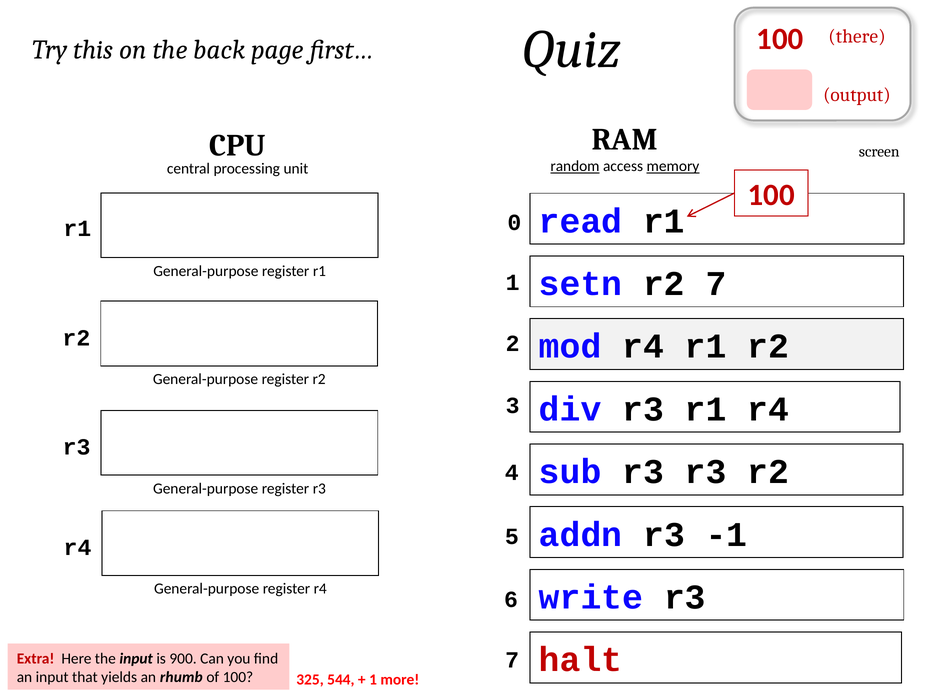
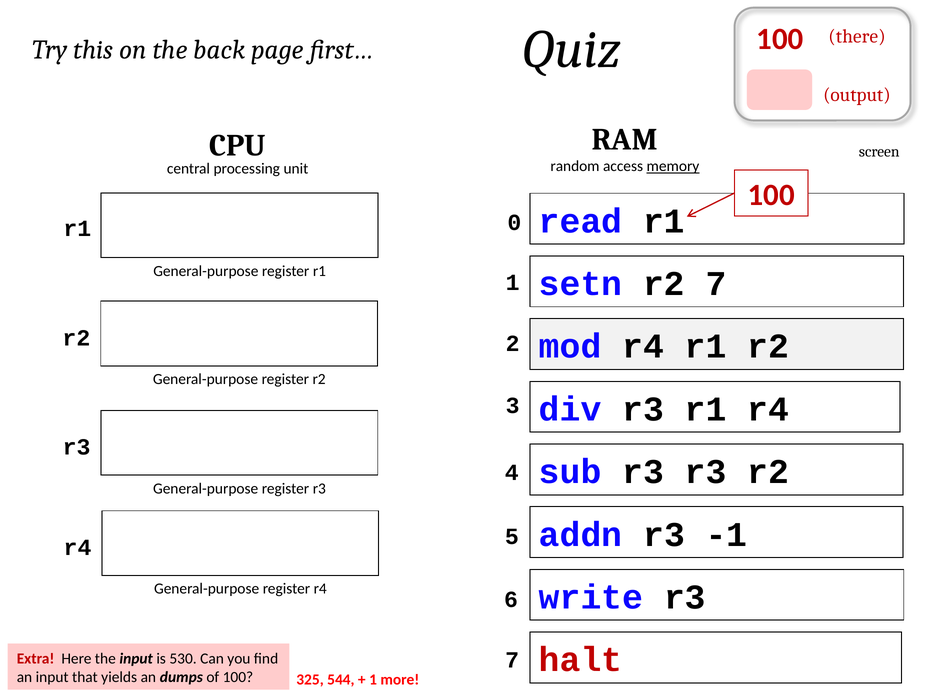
random underline: present -> none (575, 166)
900: 900 -> 530 (183, 658)
rhumb: rhumb -> dumps (181, 677)
